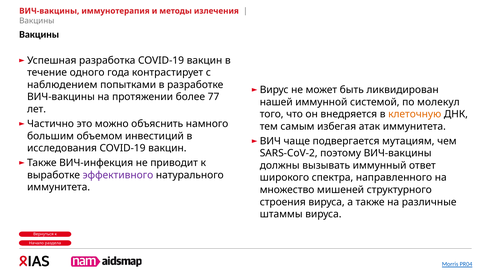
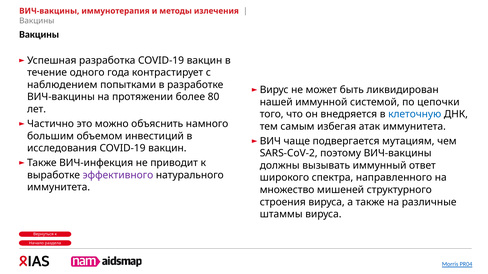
77: 77 -> 80 (214, 97)
молекул: молекул -> цепочки (438, 102)
клеточную colour: orange -> blue (415, 114)
